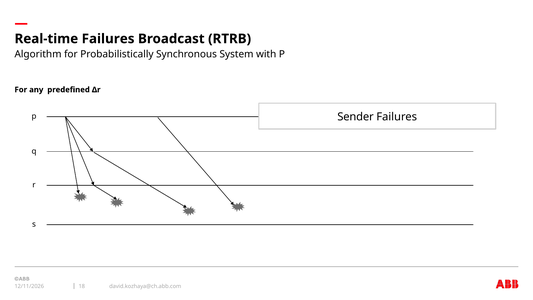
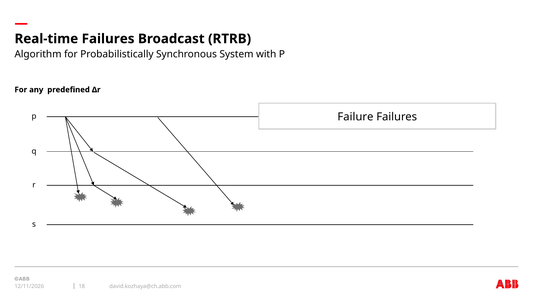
Sender: Sender -> Failure (355, 117)
